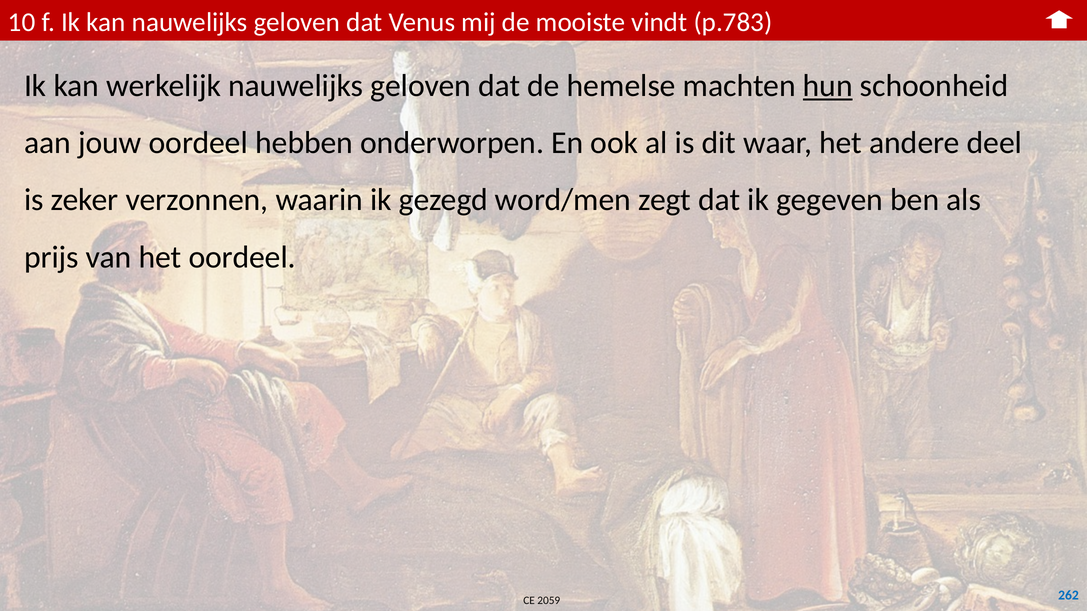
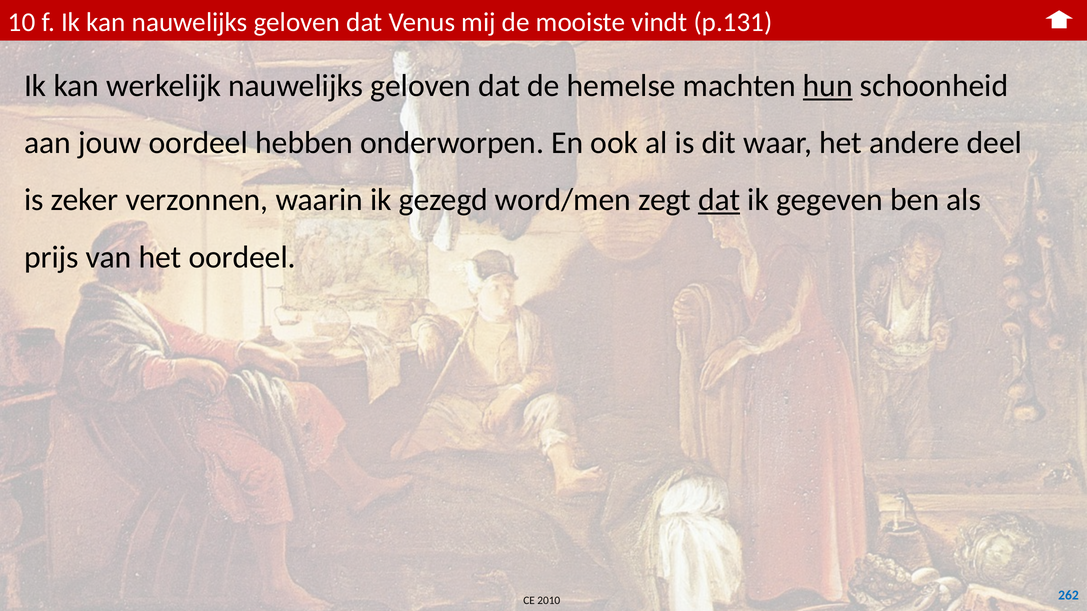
p.783: p.783 -> p.131 (733, 22)
dat underline: none -> present (719, 200)
2059: 2059 -> 2010 (549, 601)
